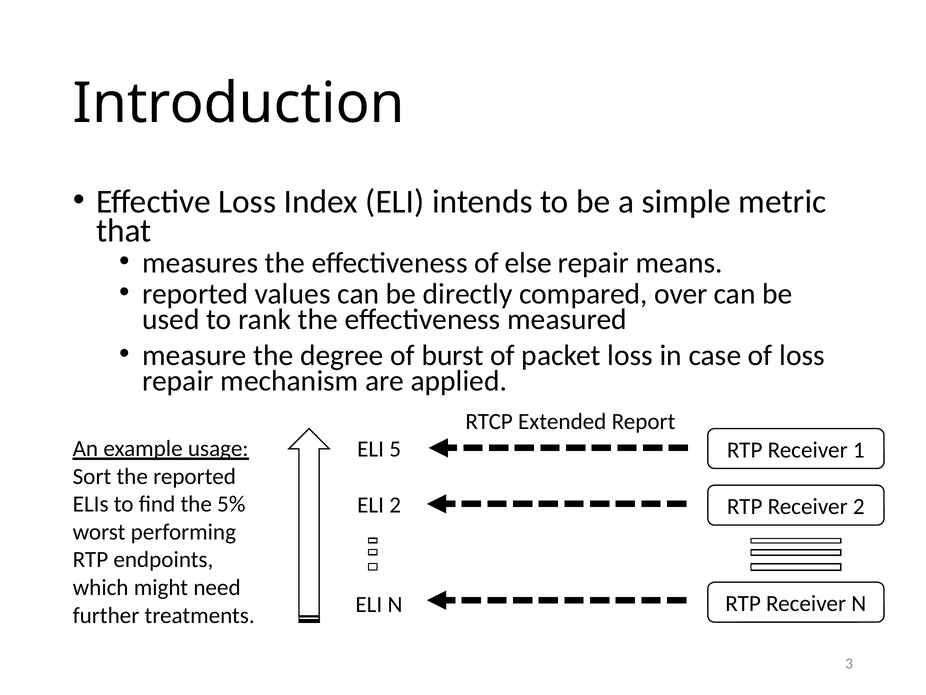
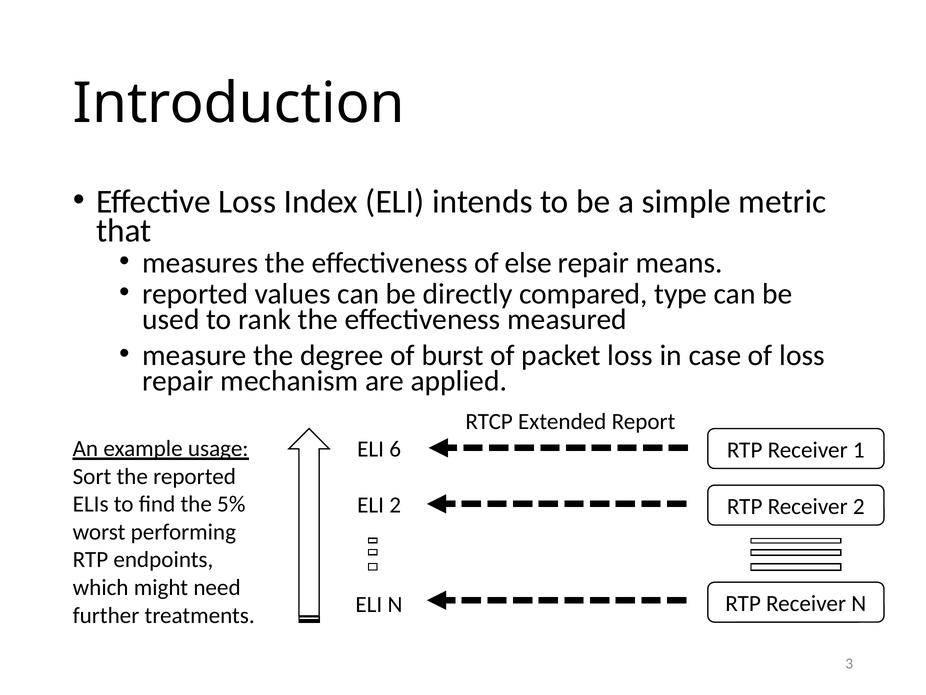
over: over -> type (681, 294)
5: 5 -> 6 (395, 449)
